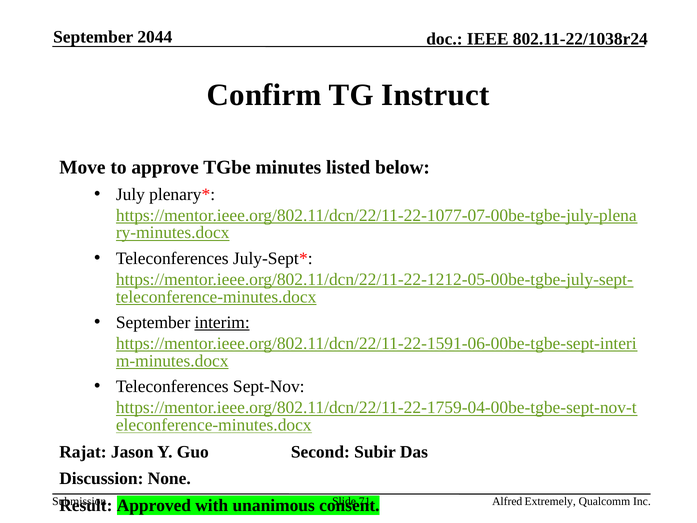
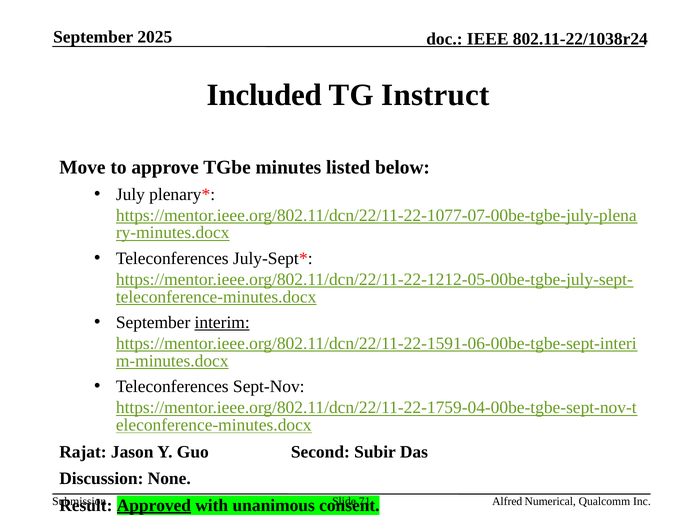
2044: 2044 -> 2025 (155, 37)
Confirm: Confirm -> Included (264, 95)
Extremely: Extremely -> Numerical (550, 501)
Approved underline: none -> present (154, 505)
